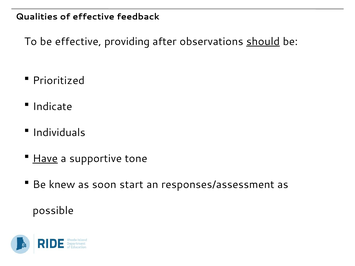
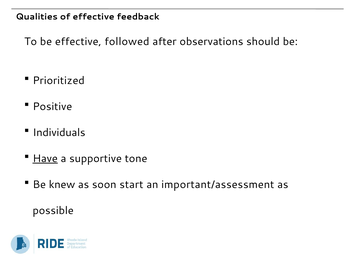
providing: providing -> followed (127, 42)
should underline: present -> none (263, 42)
Indicate: Indicate -> Positive (52, 107)
responses/assessment: responses/assessment -> important/assessment (218, 185)
